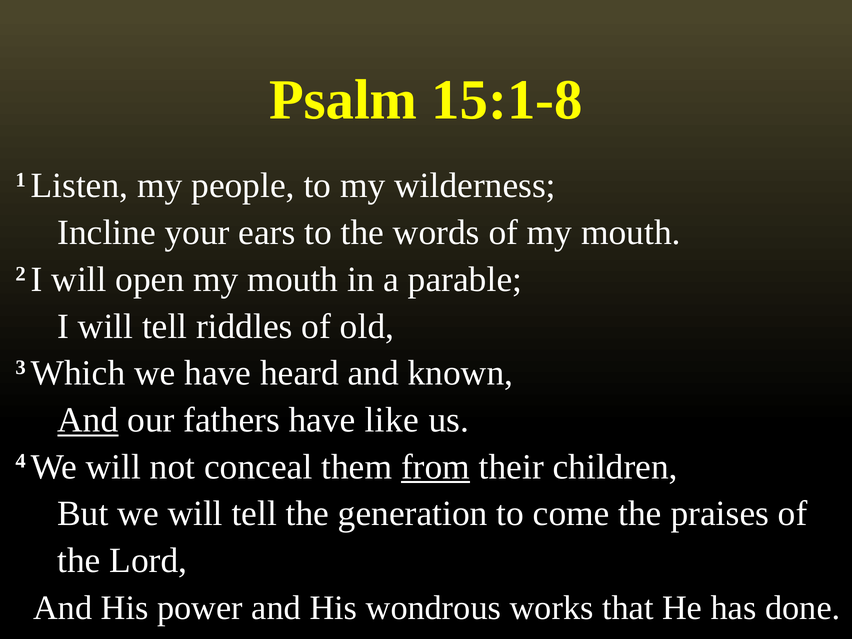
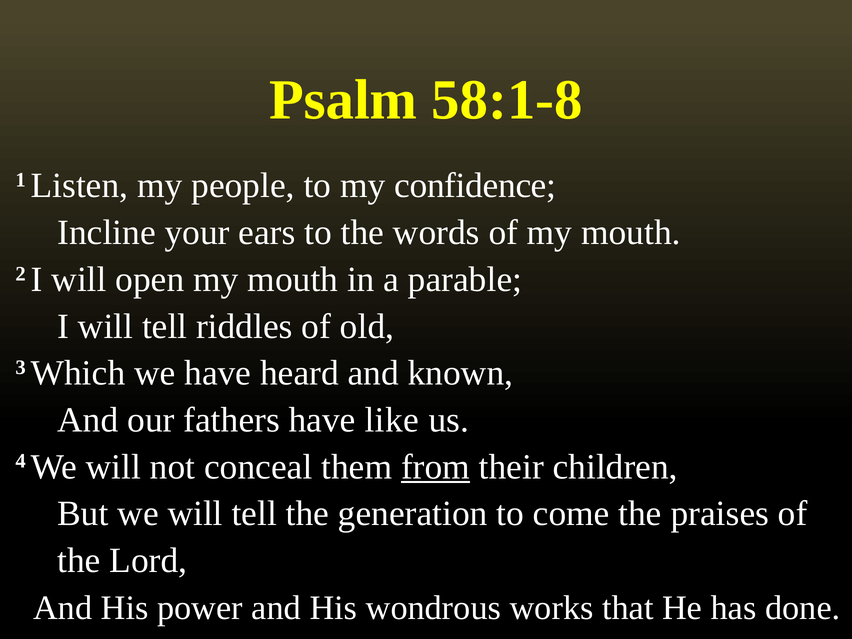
15:1-8: 15:1-8 -> 58:1-8 (507, 100)
wilderness: wilderness -> confidence (475, 186)
And underline: present -> none (88, 420)
